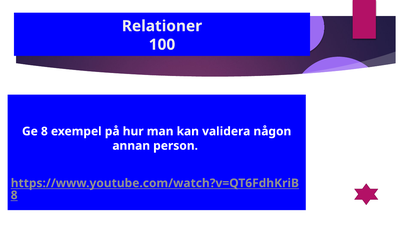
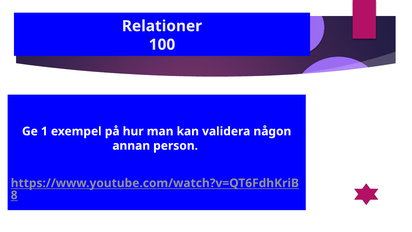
Ge 8: 8 -> 1 (44, 131)
